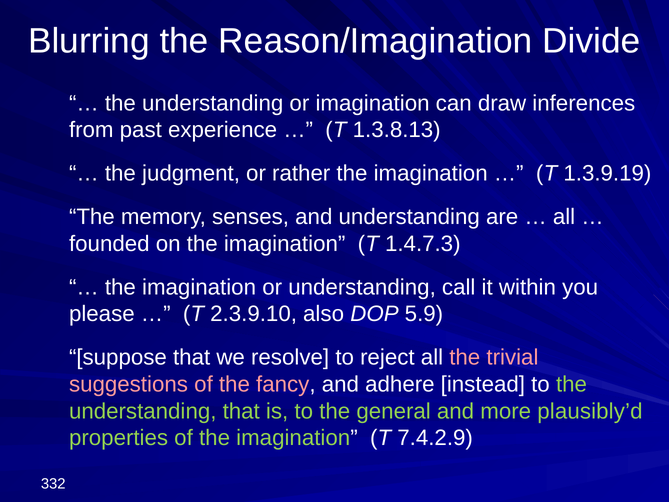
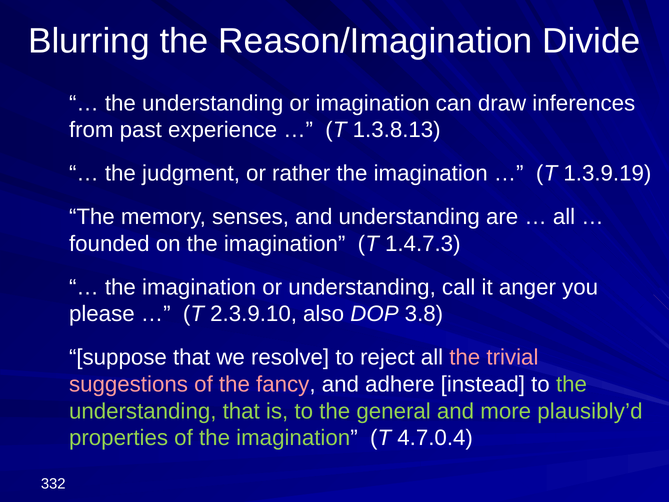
within: within -> anger (527, 287)
5.9: 5.9 -> 3.8 (424, 314)
7.4.2.9: 7.4.2.9 -> 4.7.0.4 (435, 438)
